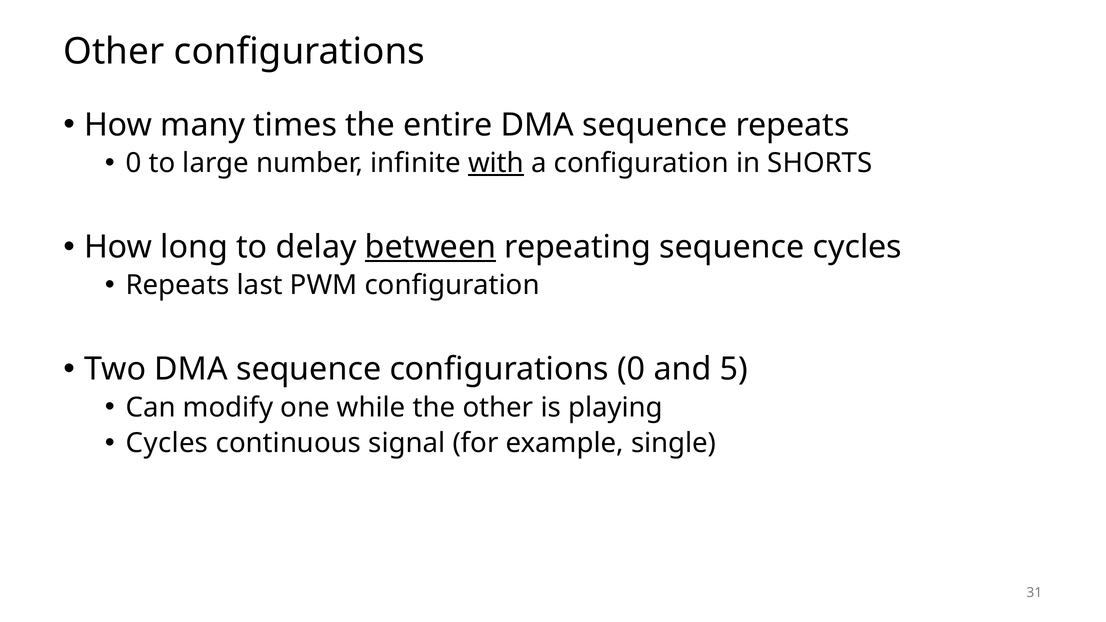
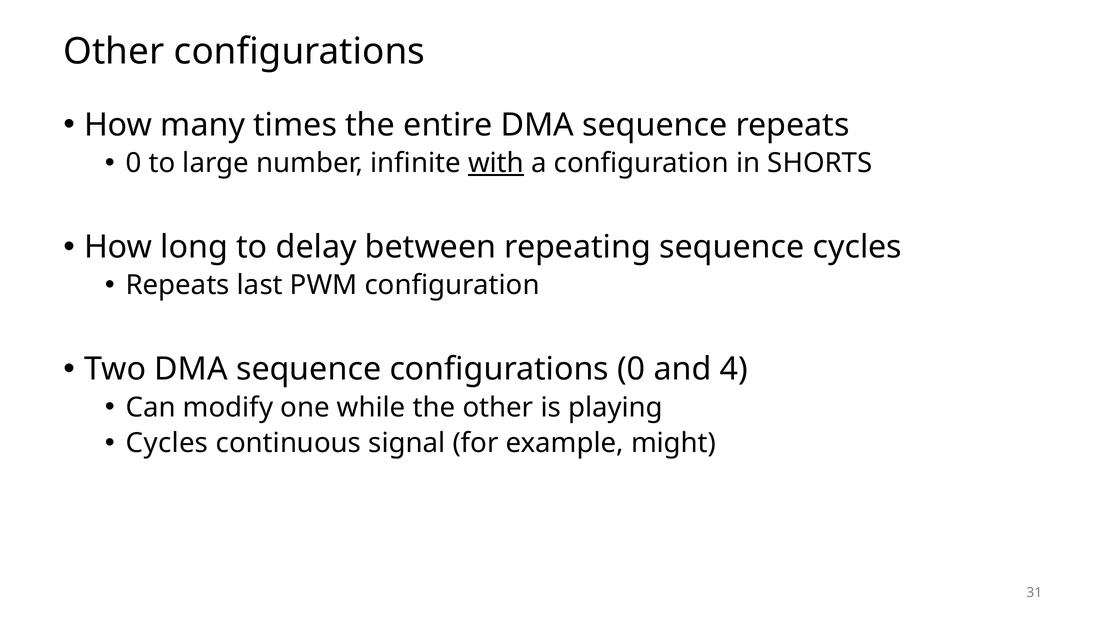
between underline: present -> none (431, 247)
5: 5 -> 4 (734, 369)
single: single -> might (674, 443)
